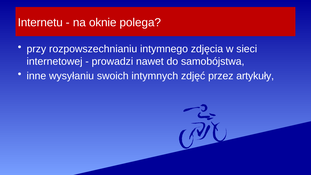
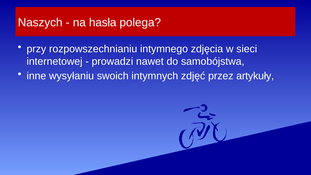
Internetu: Internetu -> Naszych (40, 22)
oknie: oknie -> hasła (103, 22)
